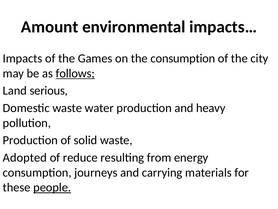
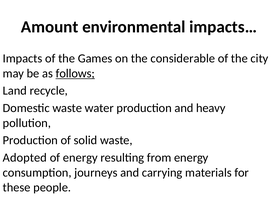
the consumption: consumption -> considerable (183, 58)
serious: serious -> recycle (49, 90)
of reduce: reduce -> energy (80, 157)
people underline: present -> none (52, 187)
